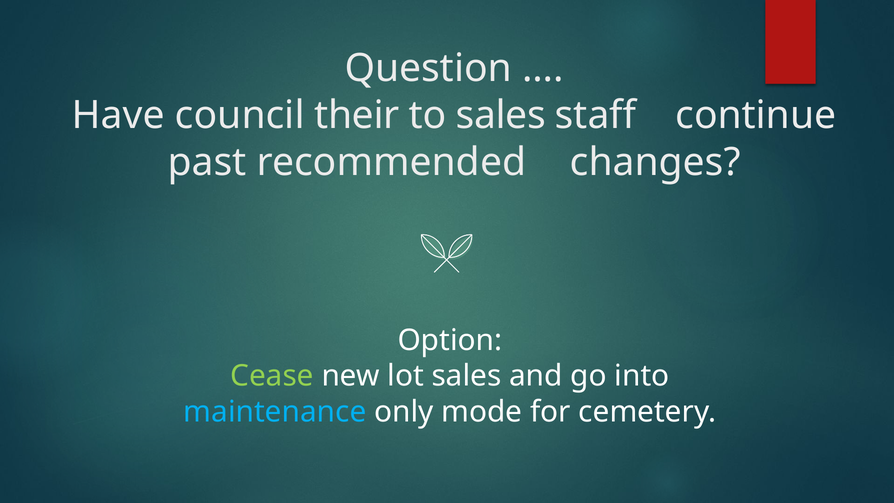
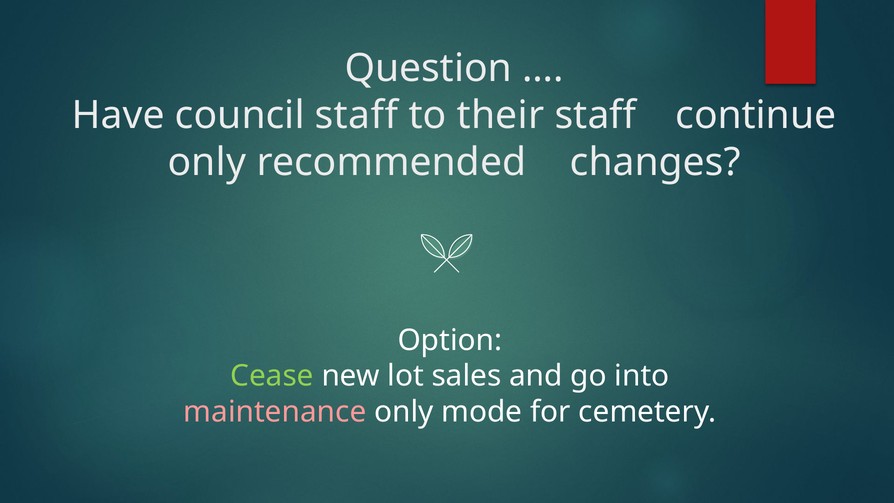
council their: their -> staff (356, 115)
to sales: sales -> their (500, 115)
past: past -> only (207, 162)
maintenance colour: light blue -> pink (275, 412)
